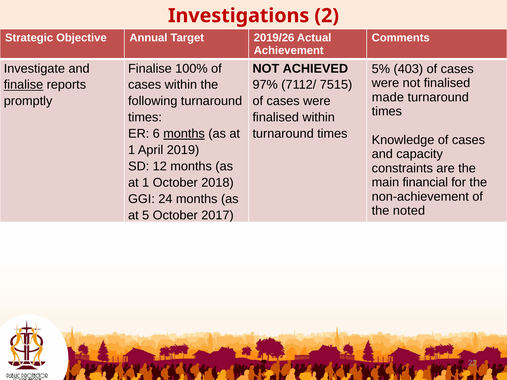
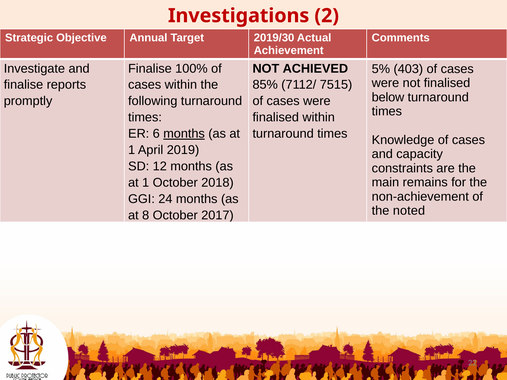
2019/26: 2019/26 -> 2019/30 (274, 38)
finalise underline: present -> none (23, 85)
97%: 97% -> 85% (265, 85)
made: made -> below (388, 97)
financial: financial -> remains (425, 183)
5: 5 -> 8 (146, 215)
